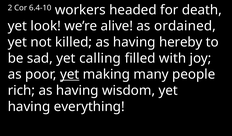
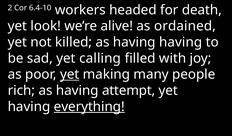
having hereby: hereby -> having (181, 42)
wisdom: wisdom -> attempt (129, 90)
everything underline: none -> present (89, 107)
